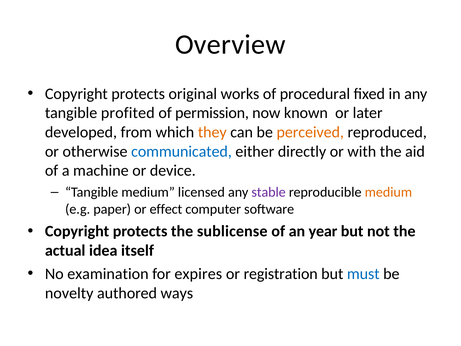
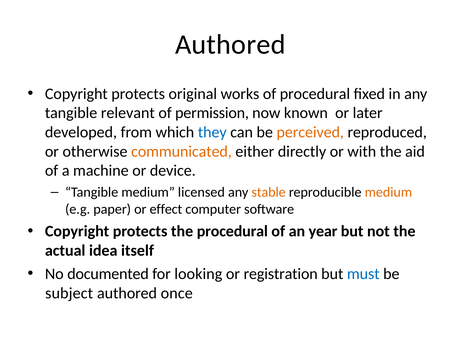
Overview: Overview -> Authored (230, 45)
profited: profited -> relevant (128, 113)
they colour: orange -> blue (212, 132)
communicated colour: blue -> orange (181, 151)
stable colour: purple -> orange (269, 192)
the sublicense: sublicense -> procedural (232, 231)
examination: examination -> documented (108, 274)
expires: expires -> looking (198, 274)
novelty: novelty -> subject (69, 293)
ways: ways -> once (177, 293)
